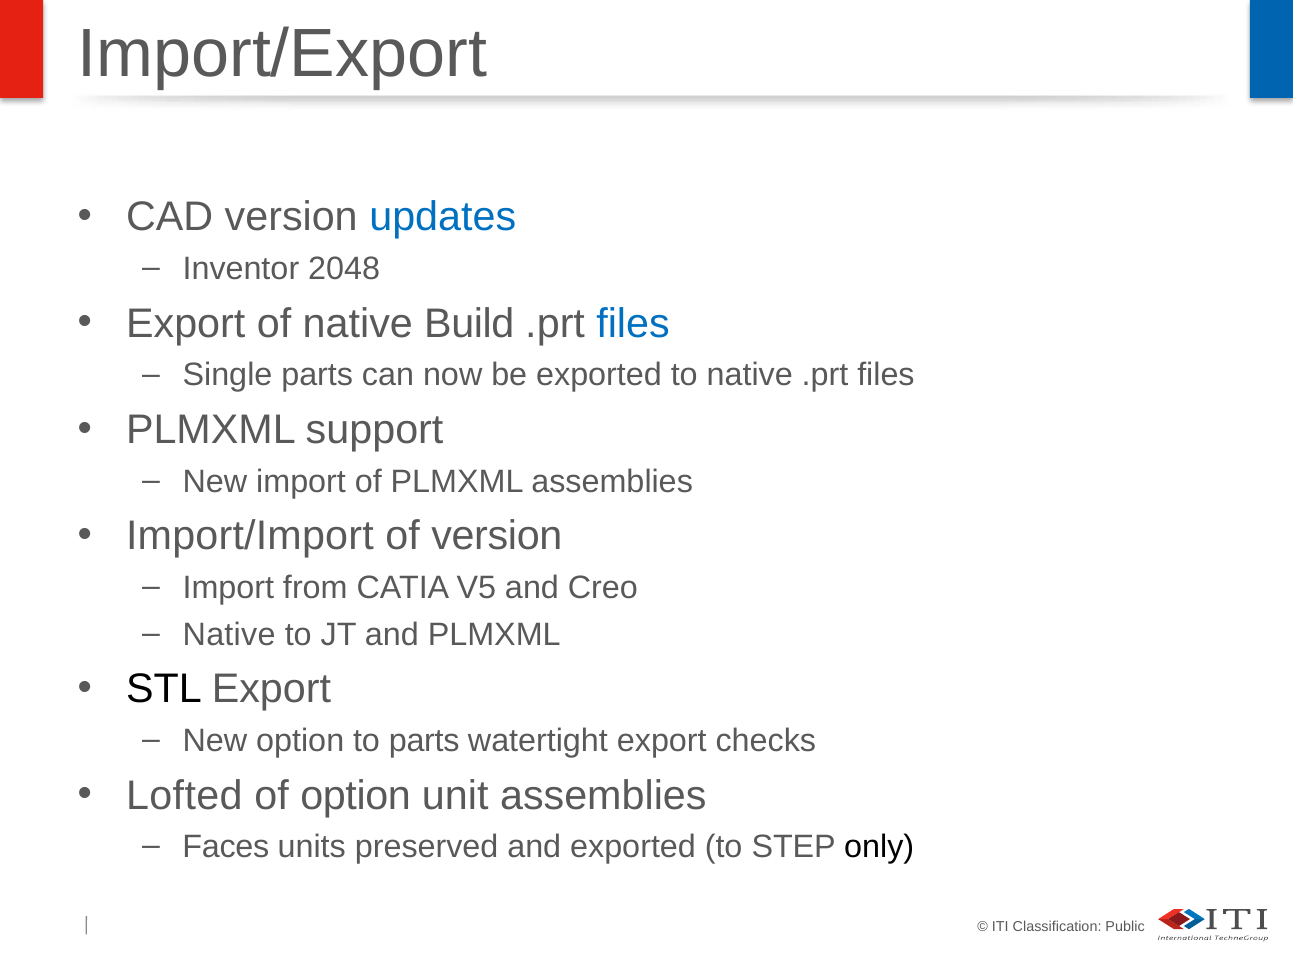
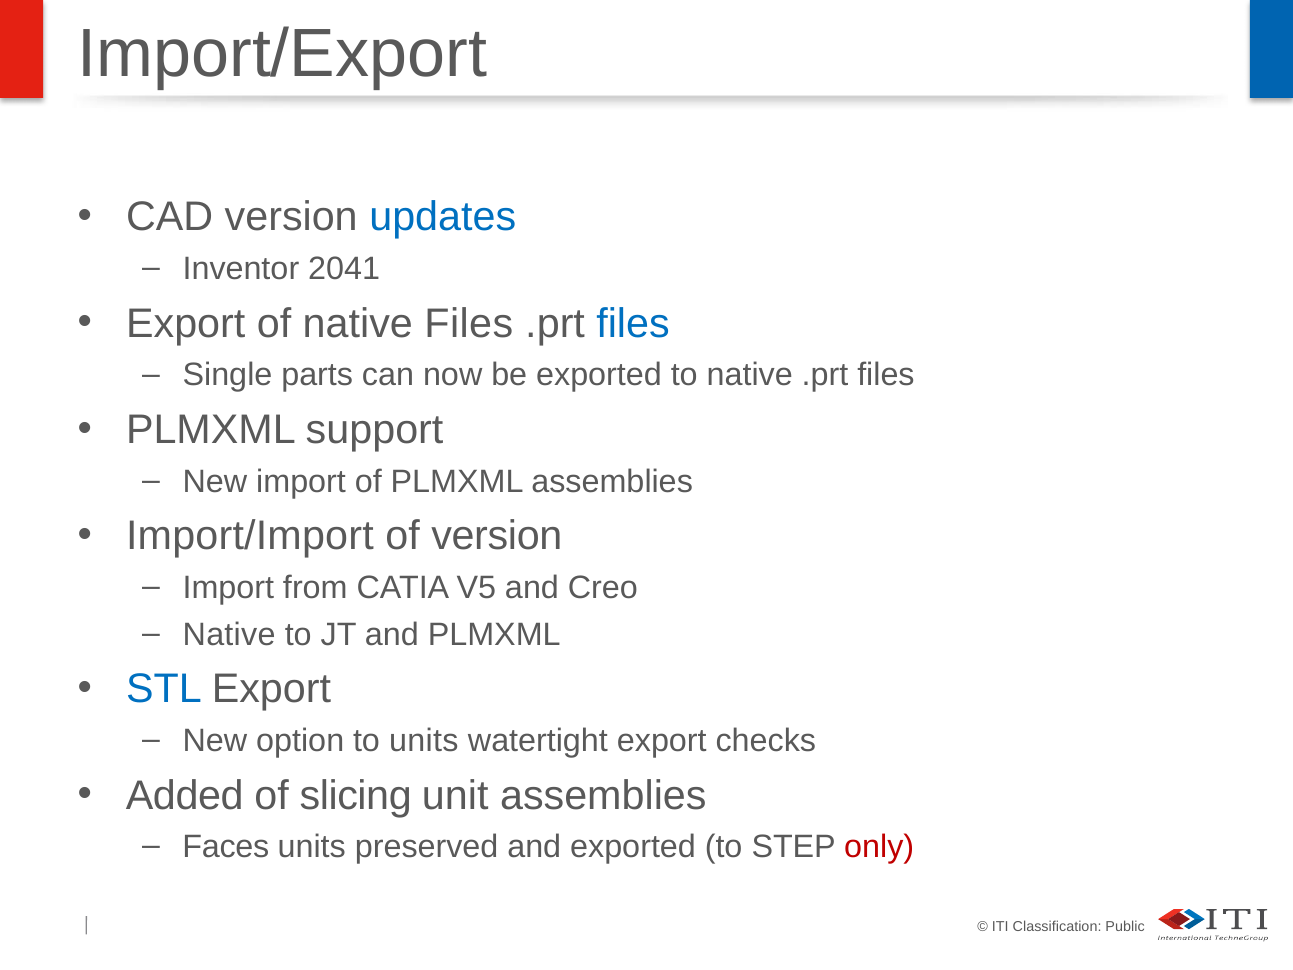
2048: 2048 -> 2041 (344, 269)
native Build: Build -> Files (469, 324)
STL colour: black -> blue (164, 689)
to parts: parts -> units (424, 741)
Lofted: Lofted -> Added (185, 795)
of option: option -> slicing (356, 795)
only colour: black -> red (879, 847)
